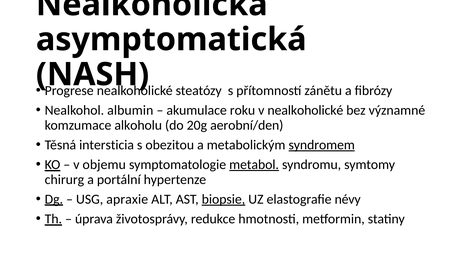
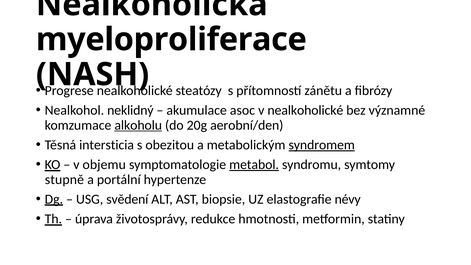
asymptomatická: asymptomatická -> myeloproliferace (171, 40)
albumin: albumin -> neklidný (130, 110)
roku: roku -> asoc (242, 110)
alkoholu underline: none -> present (138, 125)
chirurg: chirurg -> stupně (64, 179)
apraxie: apraxie -> svědení (127, 199)
biopsie underline: present -> none (223, 199)
